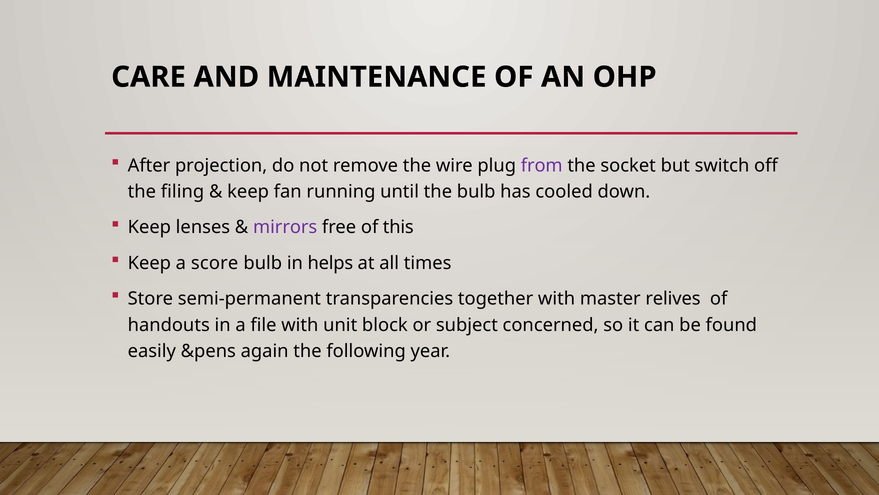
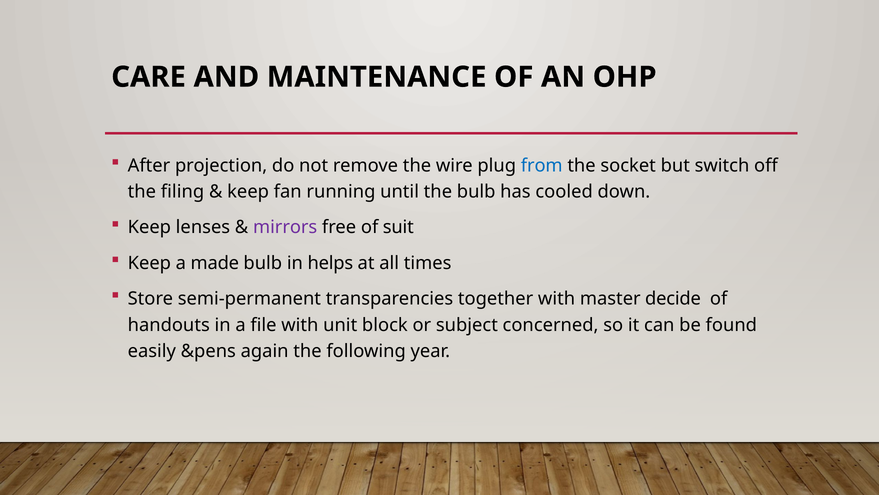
from colour: purple -> blue (542, 165)
this: this -> suit (398, 227)
score: score -> made (215, 263)
relives: relives -> decide (673, 298)
